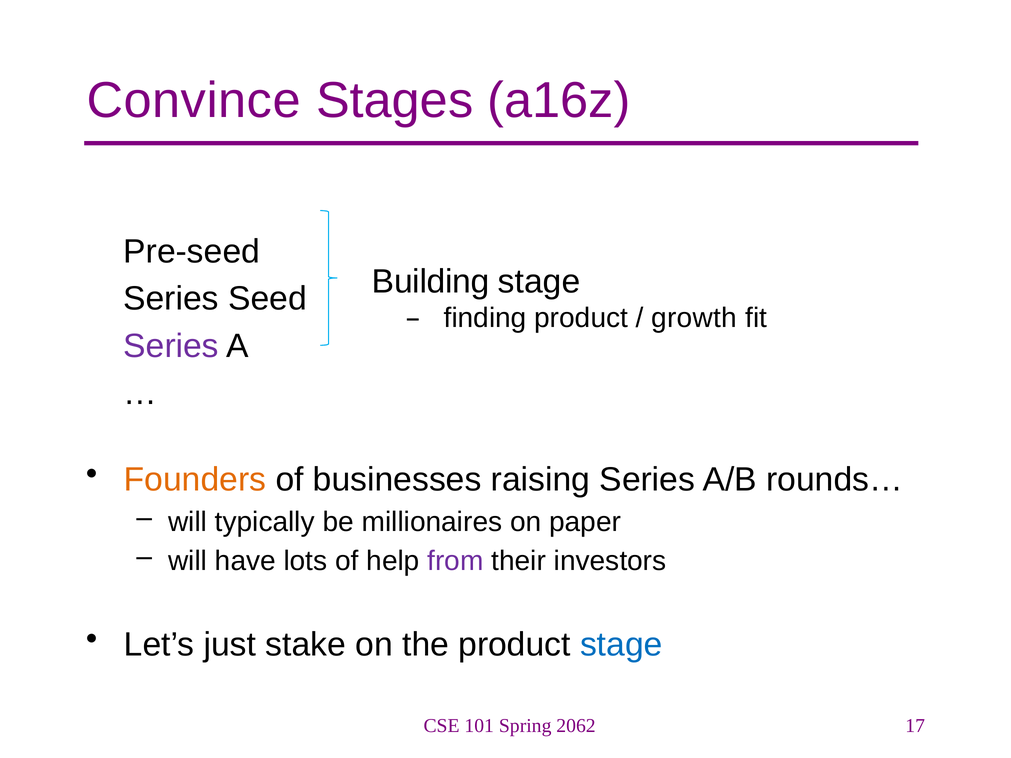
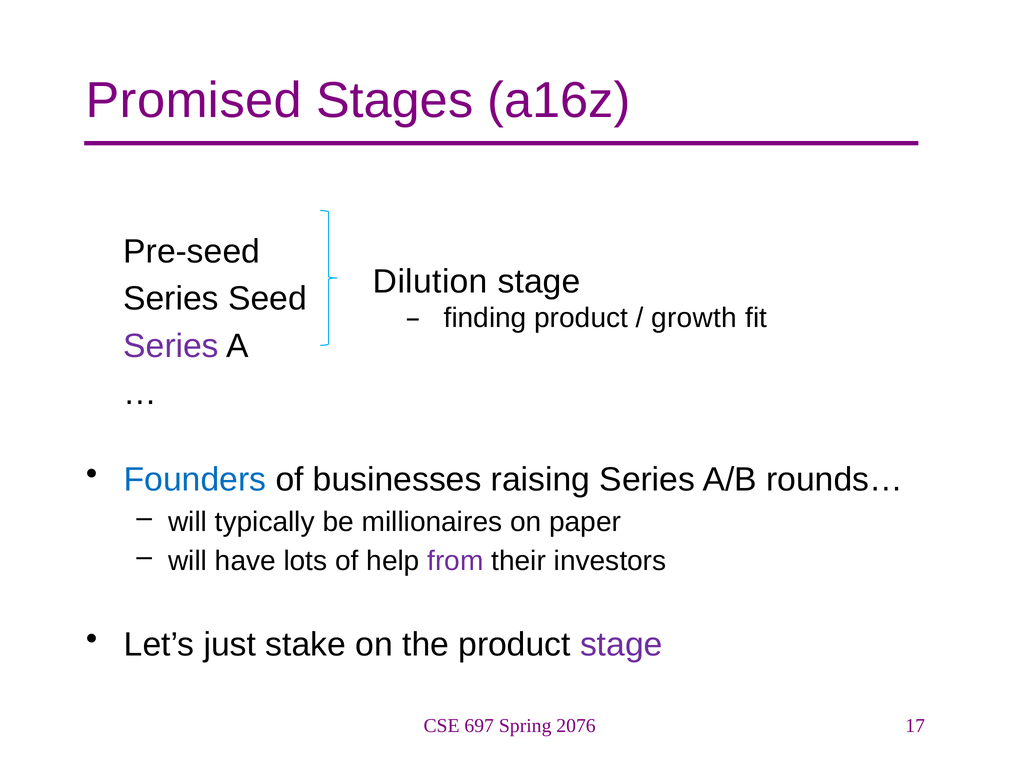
Convince: Convince -> Promised (194, 100)
Building: Building -> Dilution (430, 282)
Founders colour: orange -> blue (195, 480)
stage colour: blue -> purple (621, 645)
101: 101 -> 697 (479, 726)
2062: 2062 -> 2076 (576, 726)
